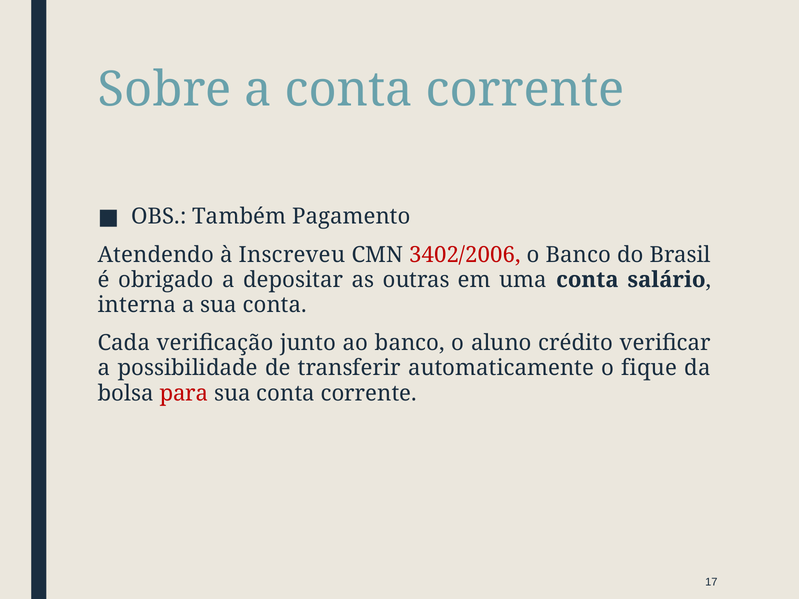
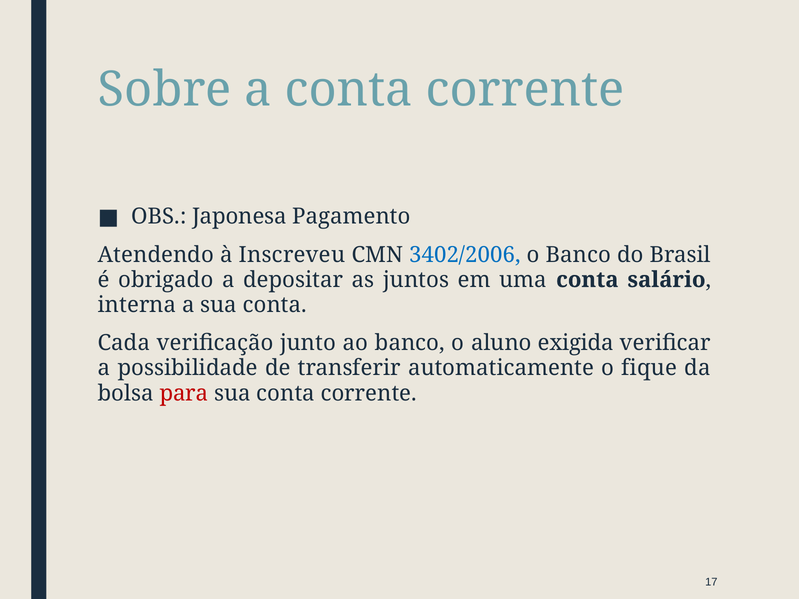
Também: Também -> Japonesa (239, 216)
3402/2006 colour: red -> blue (465, 255)
outras: outras -> juntos (416, 280)
crédito: crédito -> exigida (576, 343)
